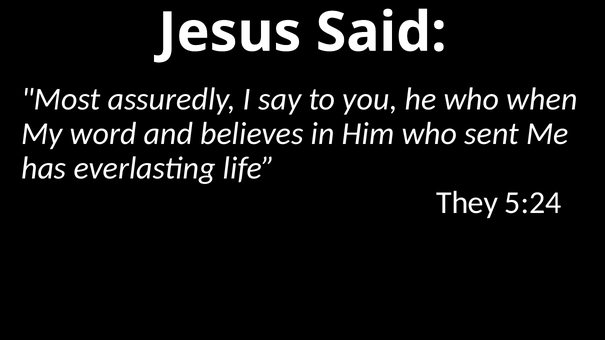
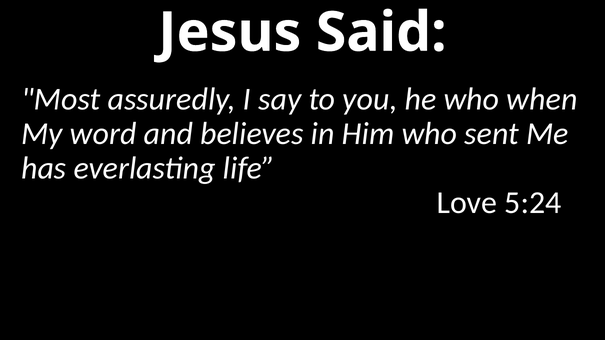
They: They -> Love (467, 203)
